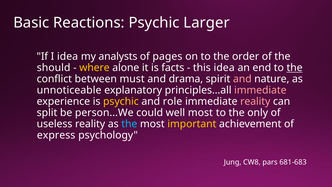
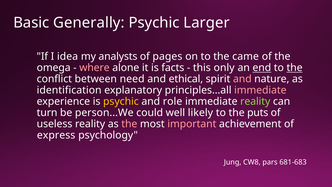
Reactions: Reactions -> Generally (89, 23)
order: order -> came (246, 56)
should: should -> omega (54, 68)
where colour: yellow -> pink (94, 68)
this idea: idea -> only (224, 68)
end underline: none -> present (262, 68)
must: must -> need (132, 79)
drama: drama -> ethical (186, 79)
unnoticeable: unnoticeable -> identification (69, 90)
reality colour: pink -> light green (255, 101)
split: split -> turn (47, 113)
well most: most -> likely (200, 113)
only: only -> puts (258, 113)
the colour: light blue -> pink (129, 124)
important colour: yellow -> pink (192, 124)
